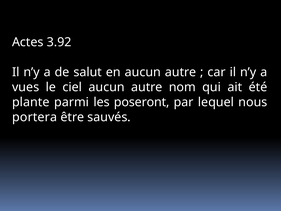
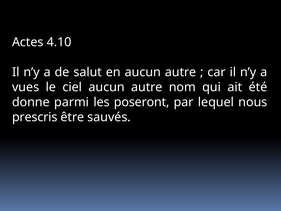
3.92: 3.92 -> 4.10 (59, 42)
plante: plante -> donne (31, 102)
portera: portera -> prescris (35, 117)
